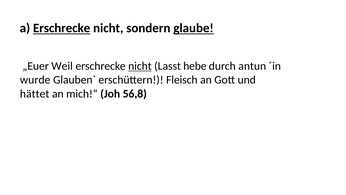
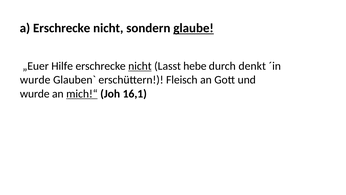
Erschrecke underline: present -> none (62, 28)
Weil: Weil -> Hilfe (62, 66)
antun: antun -> denkt (252, 66)
hättet: hättet -> wurde (35, 94)
mich!“ underline: none -> present (82, 94)
56,8: 56,8 -> 16,1 (135, 94)
